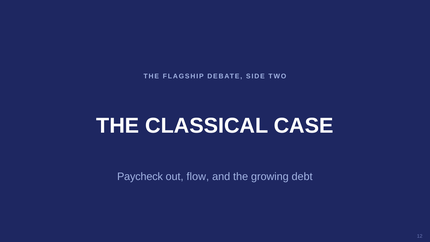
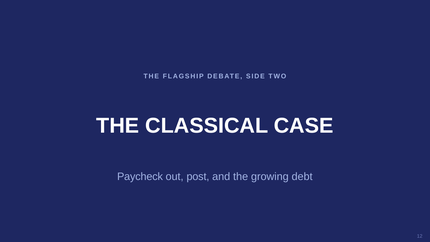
flow: flow -> post (198, 177)
